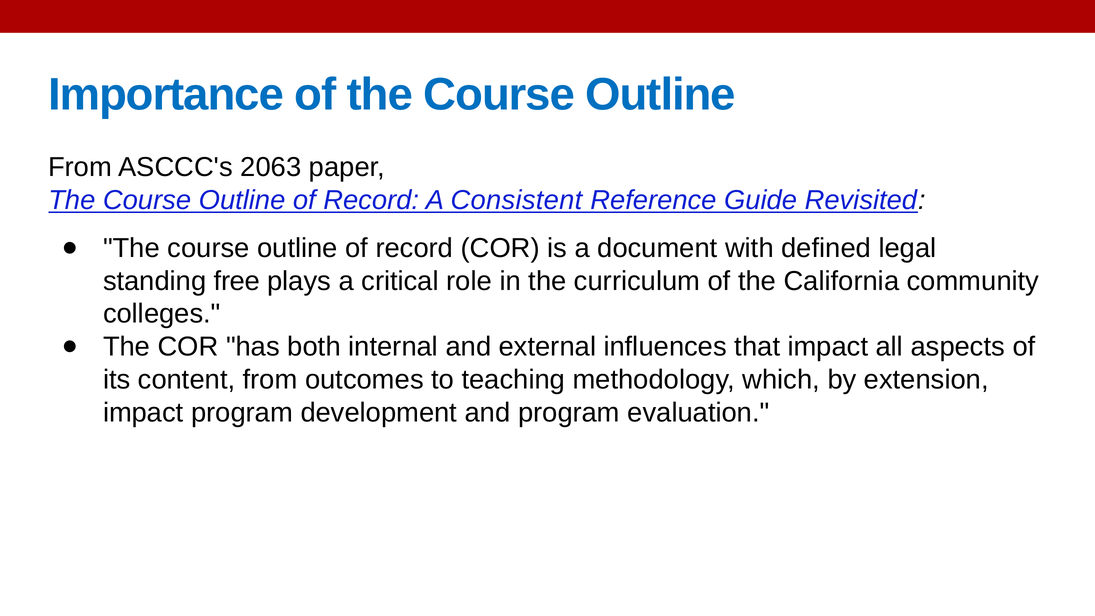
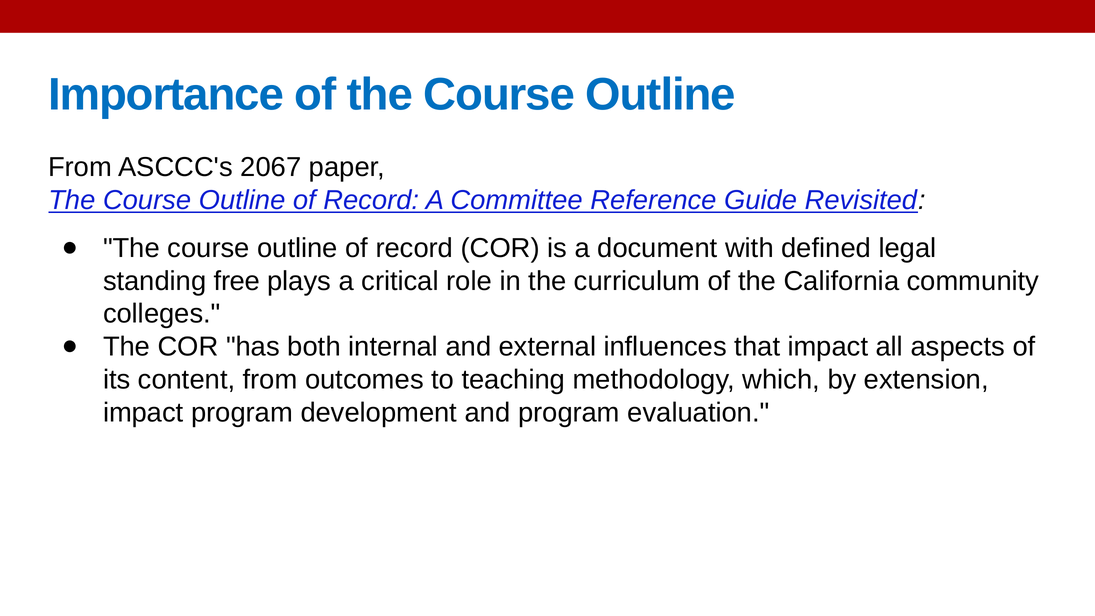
2063: 2063 -> 2067 (271, 167)
Consistent: Consistent -> Committee (517, 200)
